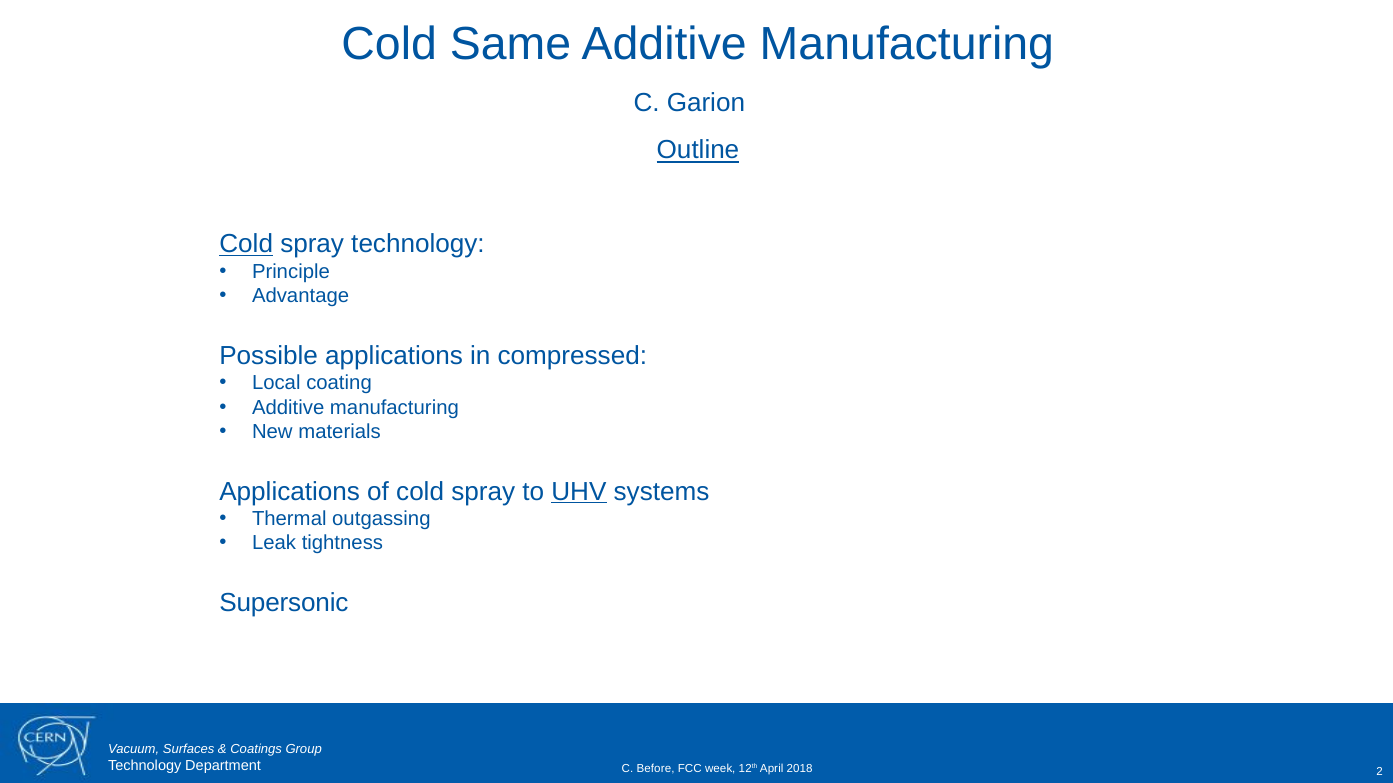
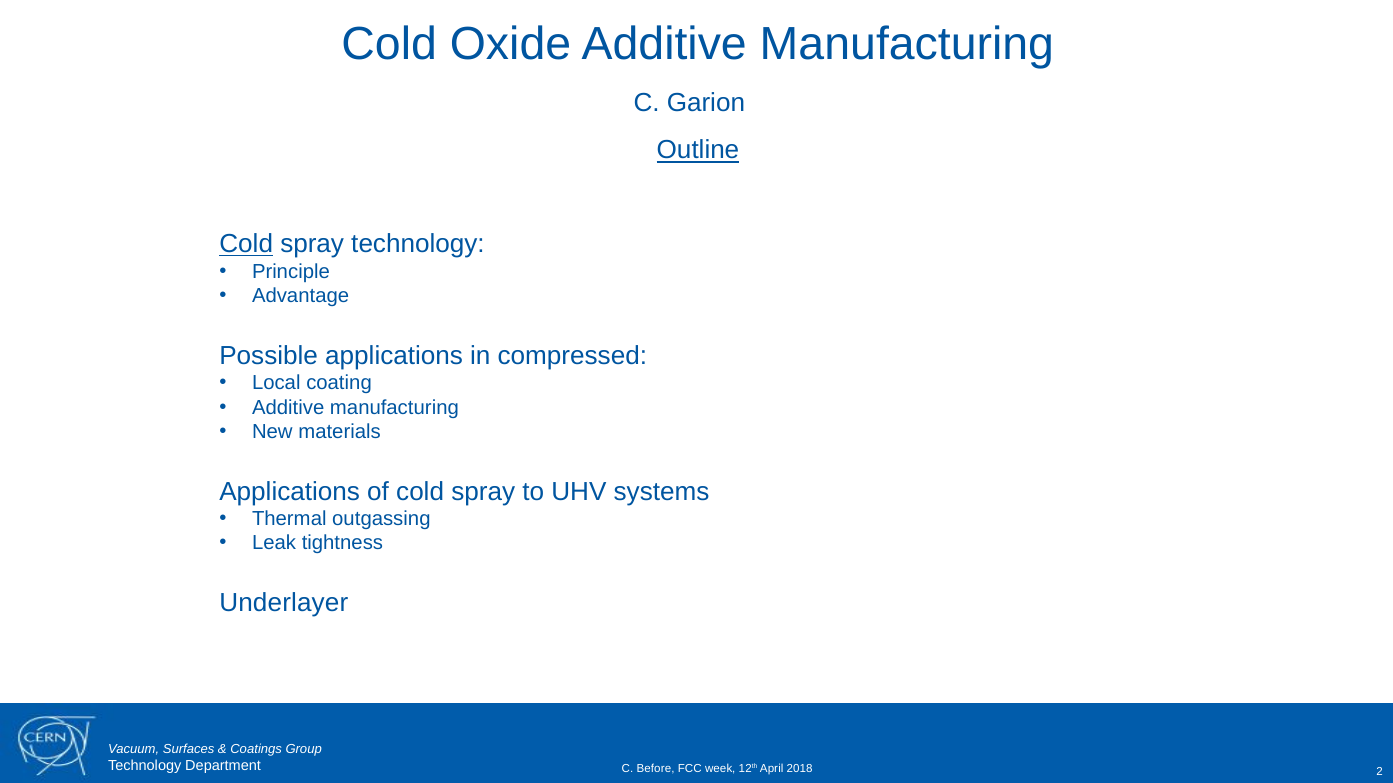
Same: Same -> Oxide (511, 44)
UHV underline: present -> none (579, 492)
Supersonic: Supersonic -> Underlayer (284, 603)
